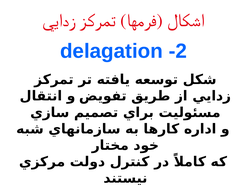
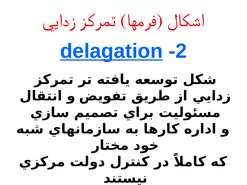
delagation underline: none -> present (111, 51)
